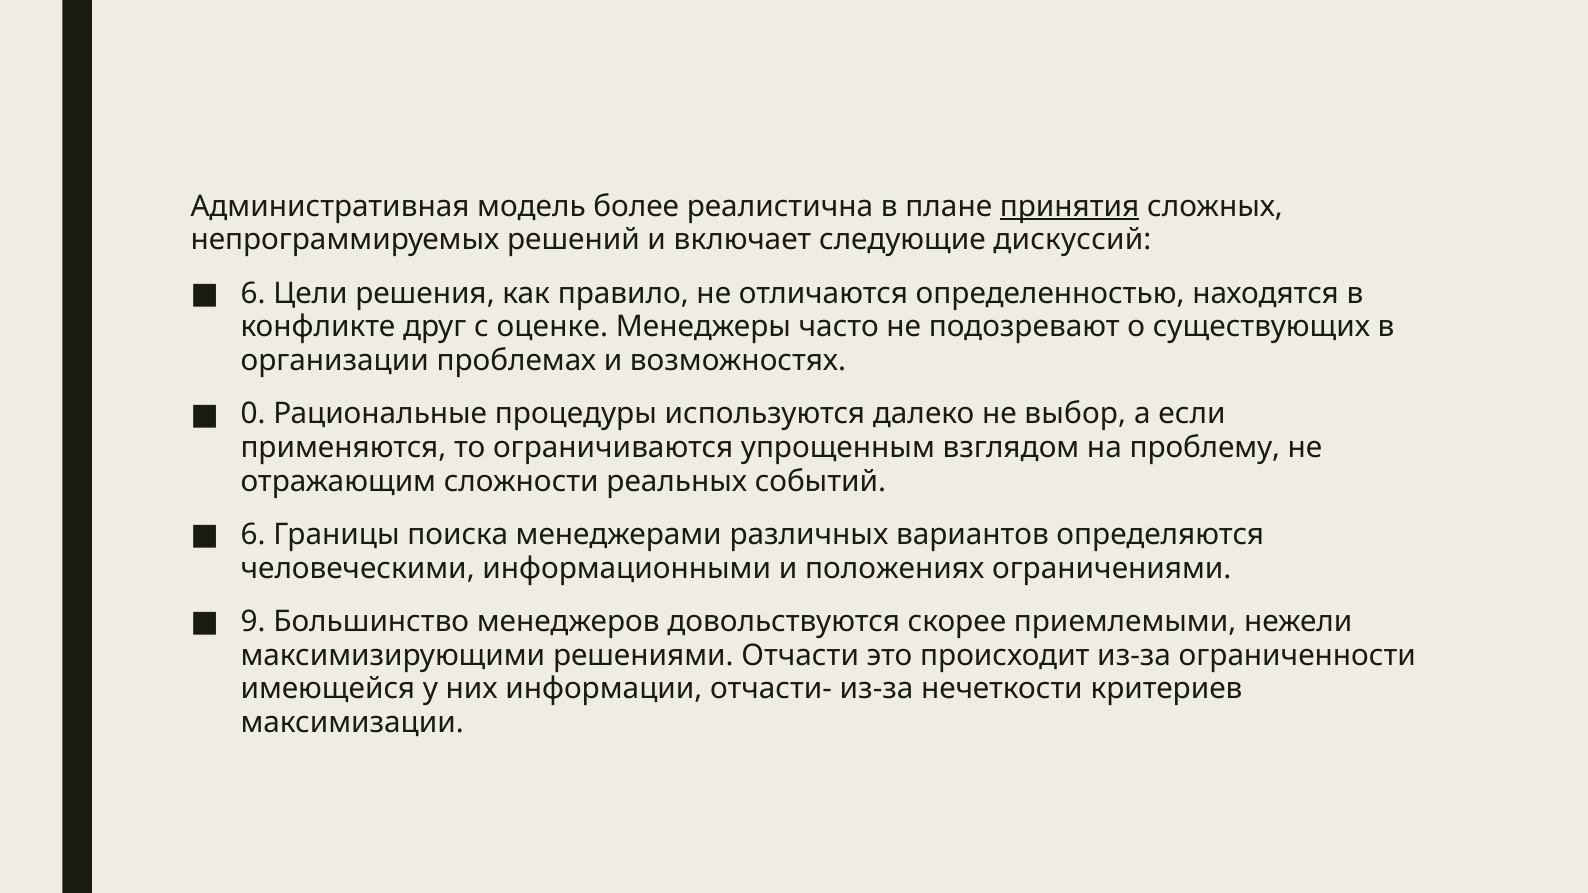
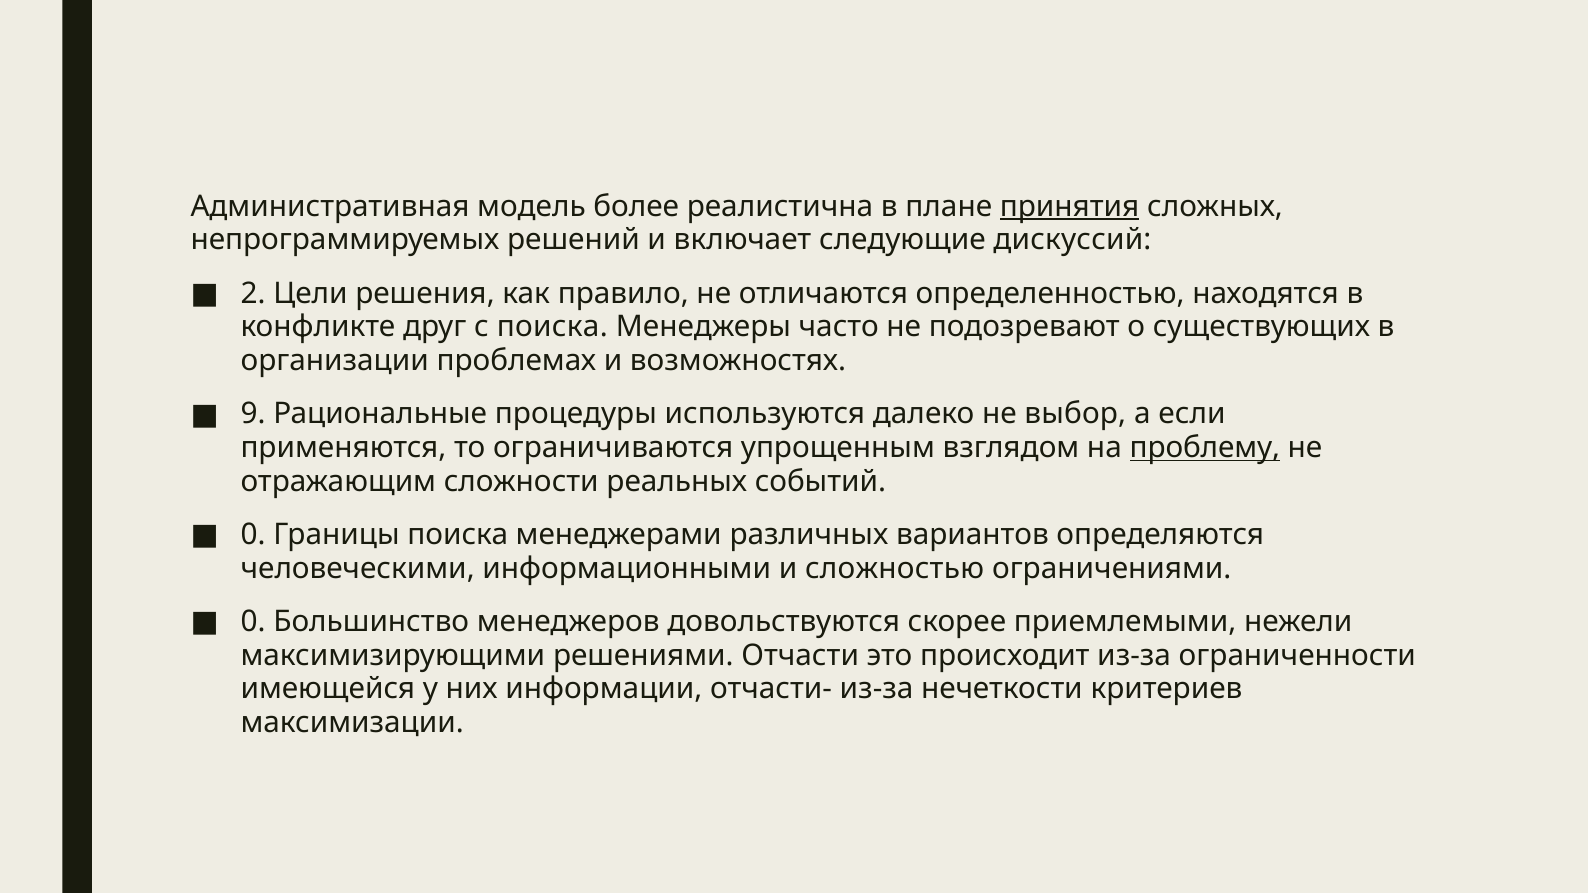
6: 6 -> 2 (253, 294)
с оценке: оценке -> поиска (552, 327)
0: 0 -> 9 (253, 414)
проблему underline: none -> present (1205, 448)
6: 6 -> 0 (253, 535)
положениях: положениях -> сложностью (895, 568)
9: 9 -> 0 (253, 622)
